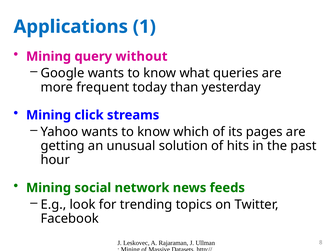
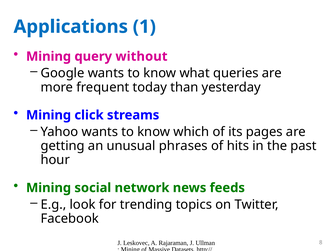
solution: solution -> phrases (183, 146)
